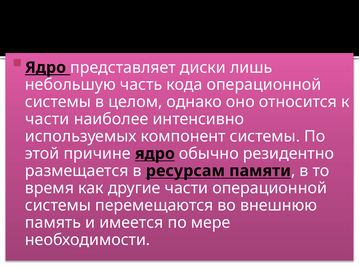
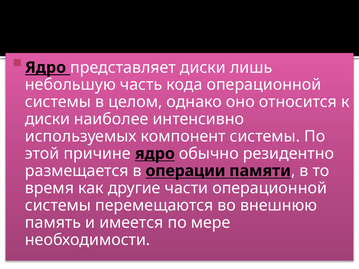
части: части -> диски (47, 119)
ресурсам: ресурсам -> операции (186, 171)
